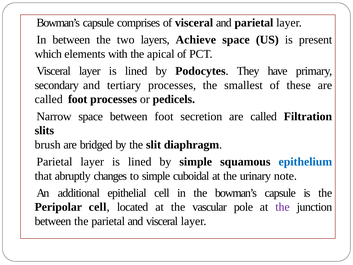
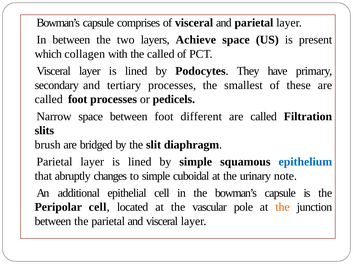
elements: elements -> collagen (85, 54)
the apical: apical -> called (161, 54)
secretion: secretion -> different (201, 116)
the colour: purple -> orange (282, 207)
